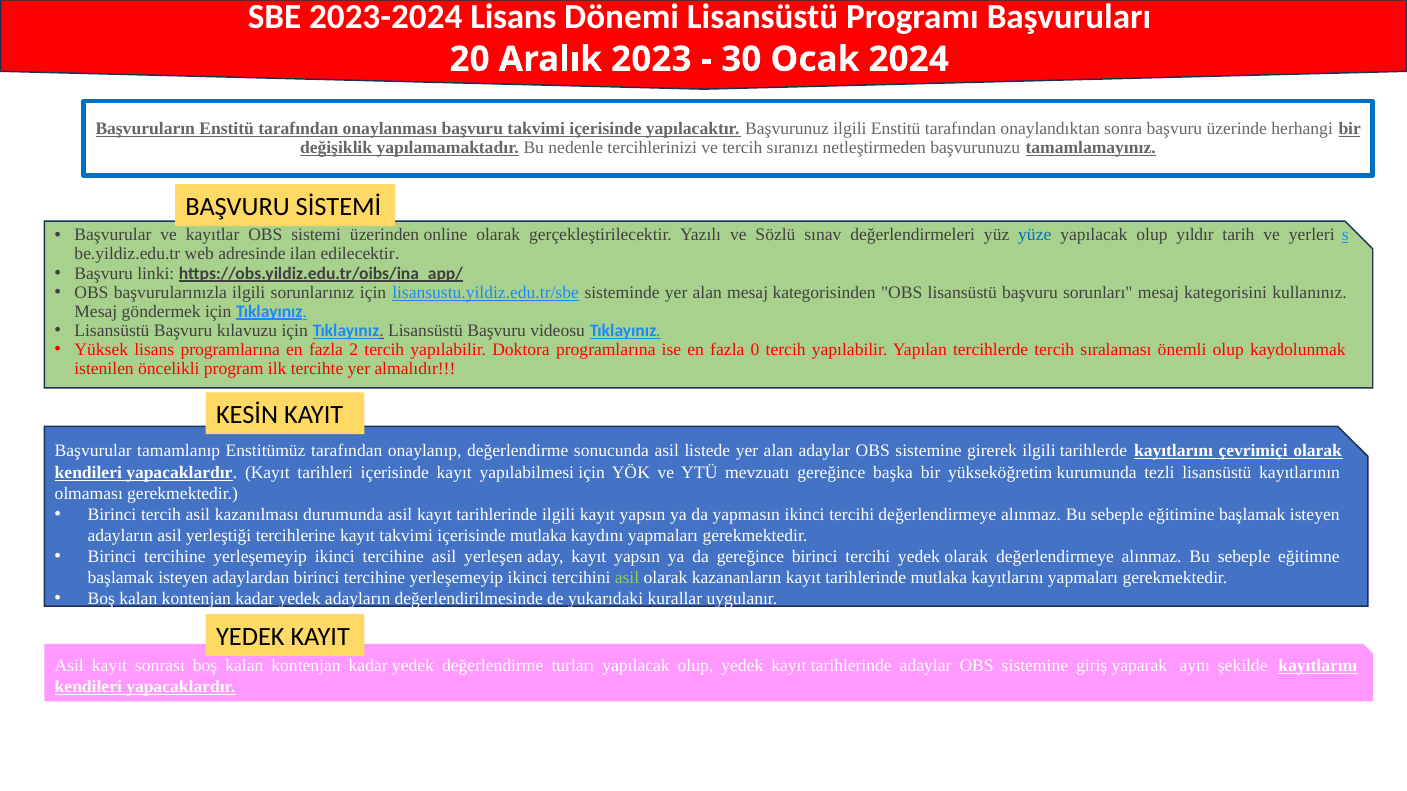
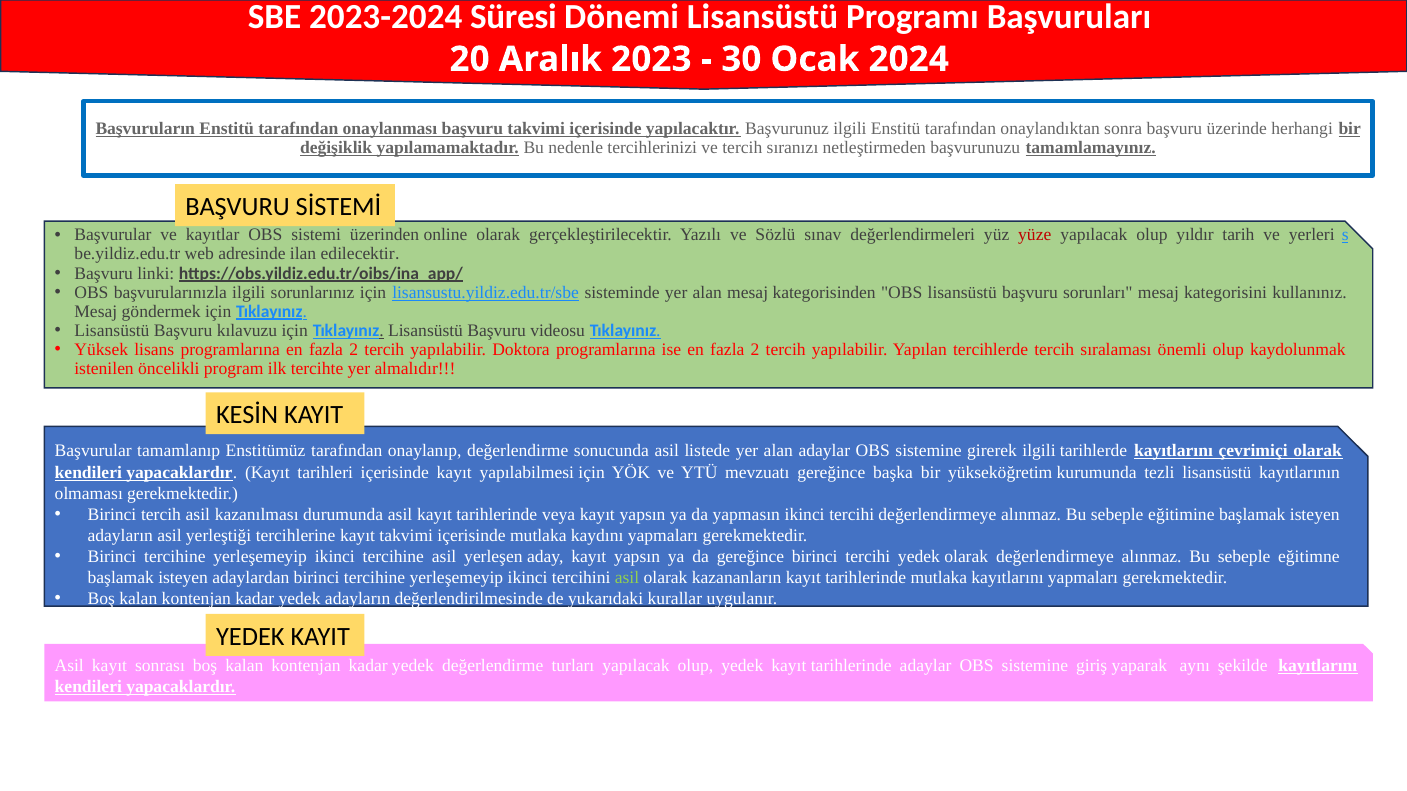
2023-2024 Lisans: Lisans -> Süresi (513, 17)
yüze colour: blue -> red (1035, 235)
ise en fazla 0: 0 -> 2 (755, 350)
tarihlerinde ilgili: ilgili -> veya (559, 515)
